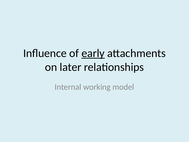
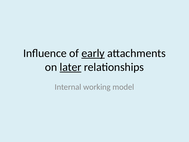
later underline: none -> present (71, 67)
